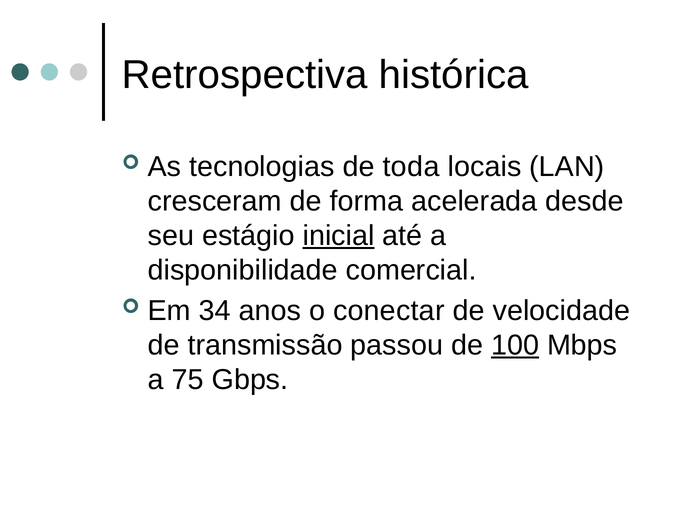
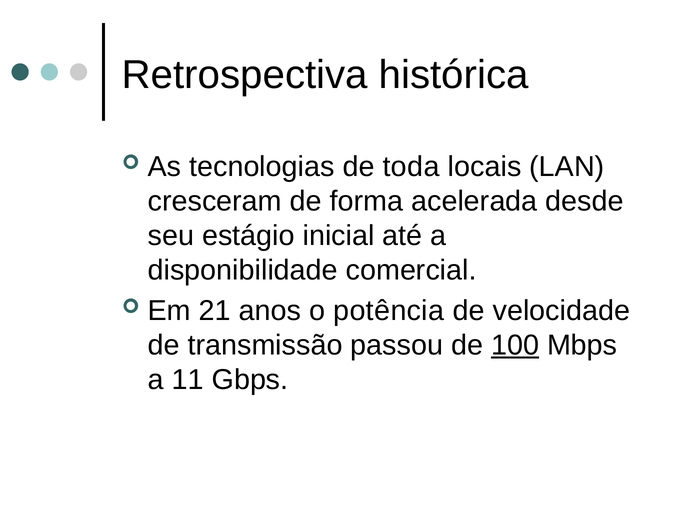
inicial underline: present -> none (339, 235)
34: 34 -> 21 (215, 310)
conectar: conectar -> potência (389, 310)
75: 75 -> 11 (188, 379)
